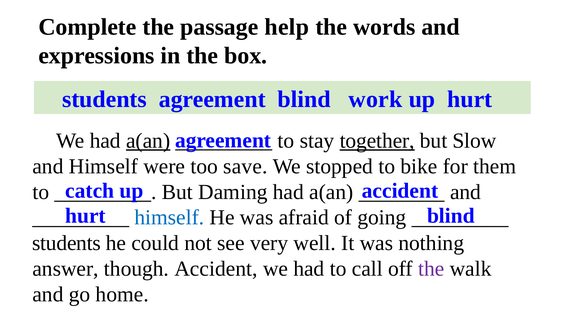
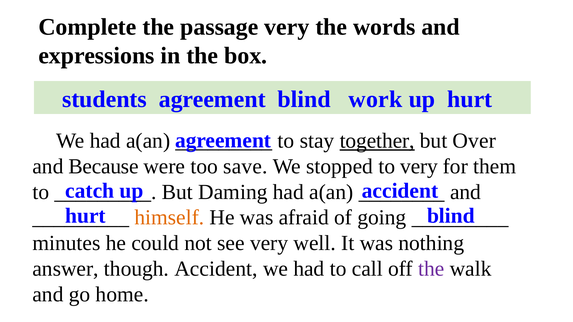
passage help: help -> very (287, 27)
a(an underline: present -> none (148, 141)
Slow: Slow -> Over (474, 141)
and Himself: Himself -> Because (104, 166)
to bike: bike -> very (419, 166)
himself colour: blue -> orange (169, 218)
students: students -> minutes (66, 243)
